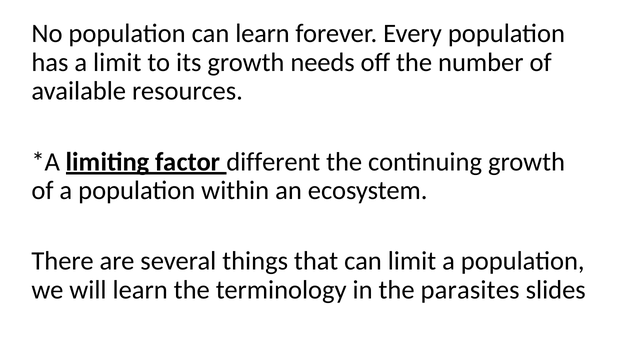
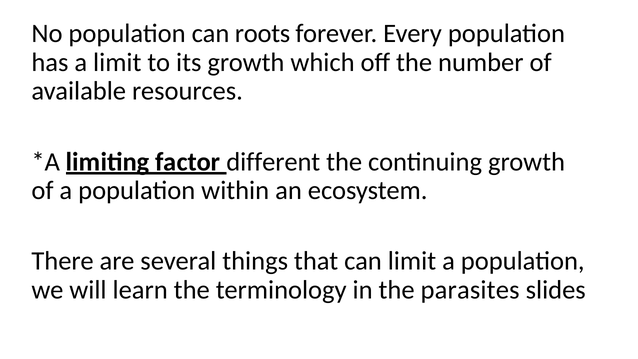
can learn: learn -> roots (263, 34)
needs: needs -> which (323, 62)
